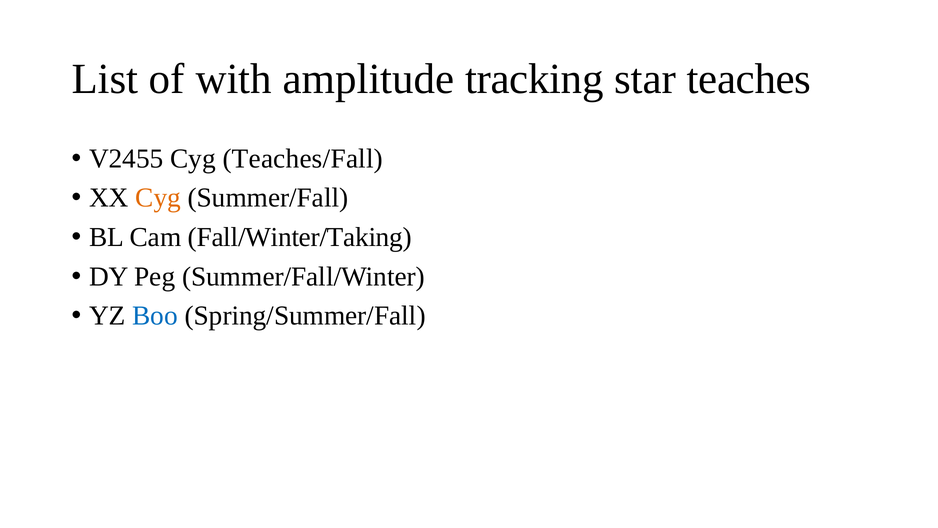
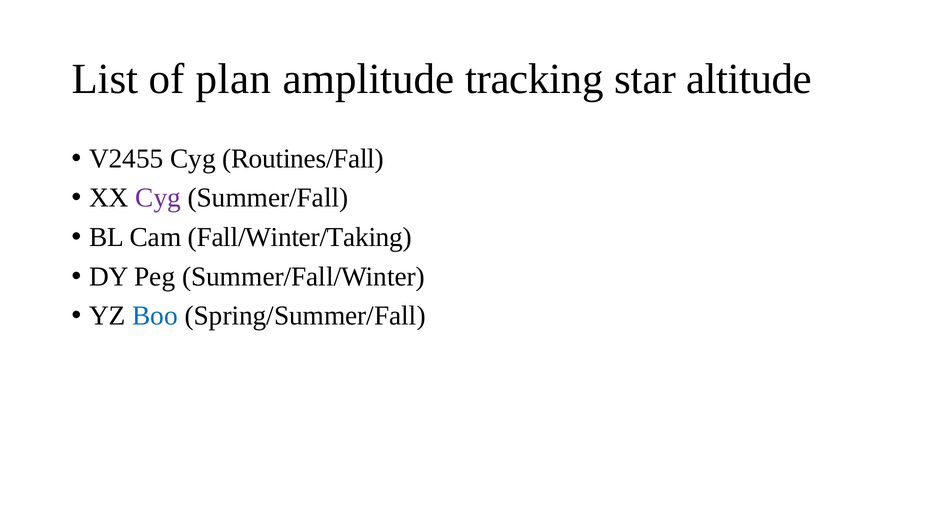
with: with -> plan (234, 79)
teaches: teaches -> altitude (749, 79)
Teaches/Fall: Teaches/Fall -> Routines/Fall (303, 159)
Cyg colour: orange -> purple (158, 198)
